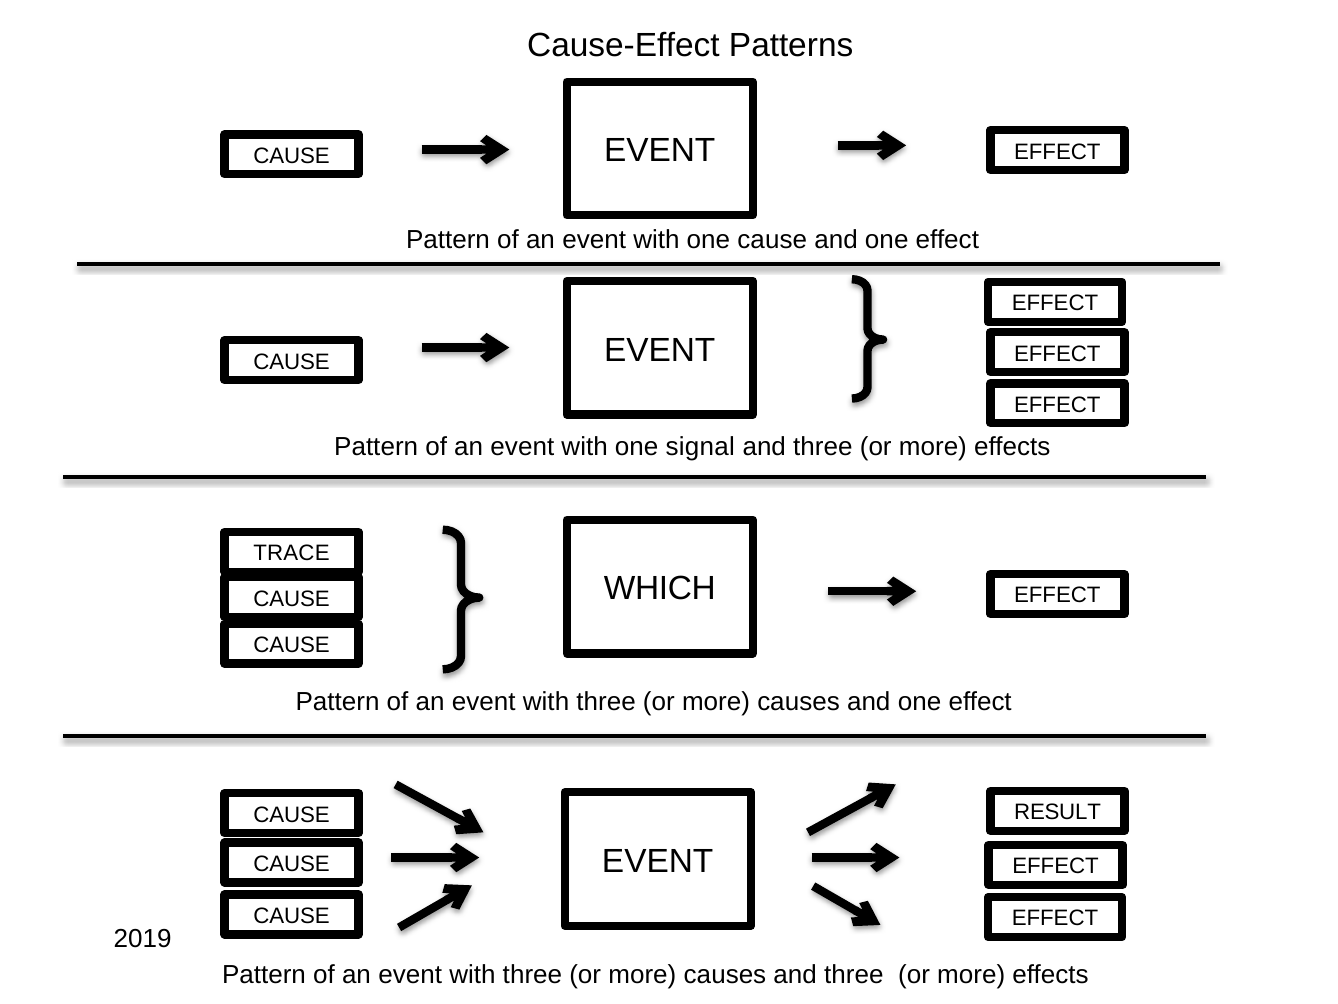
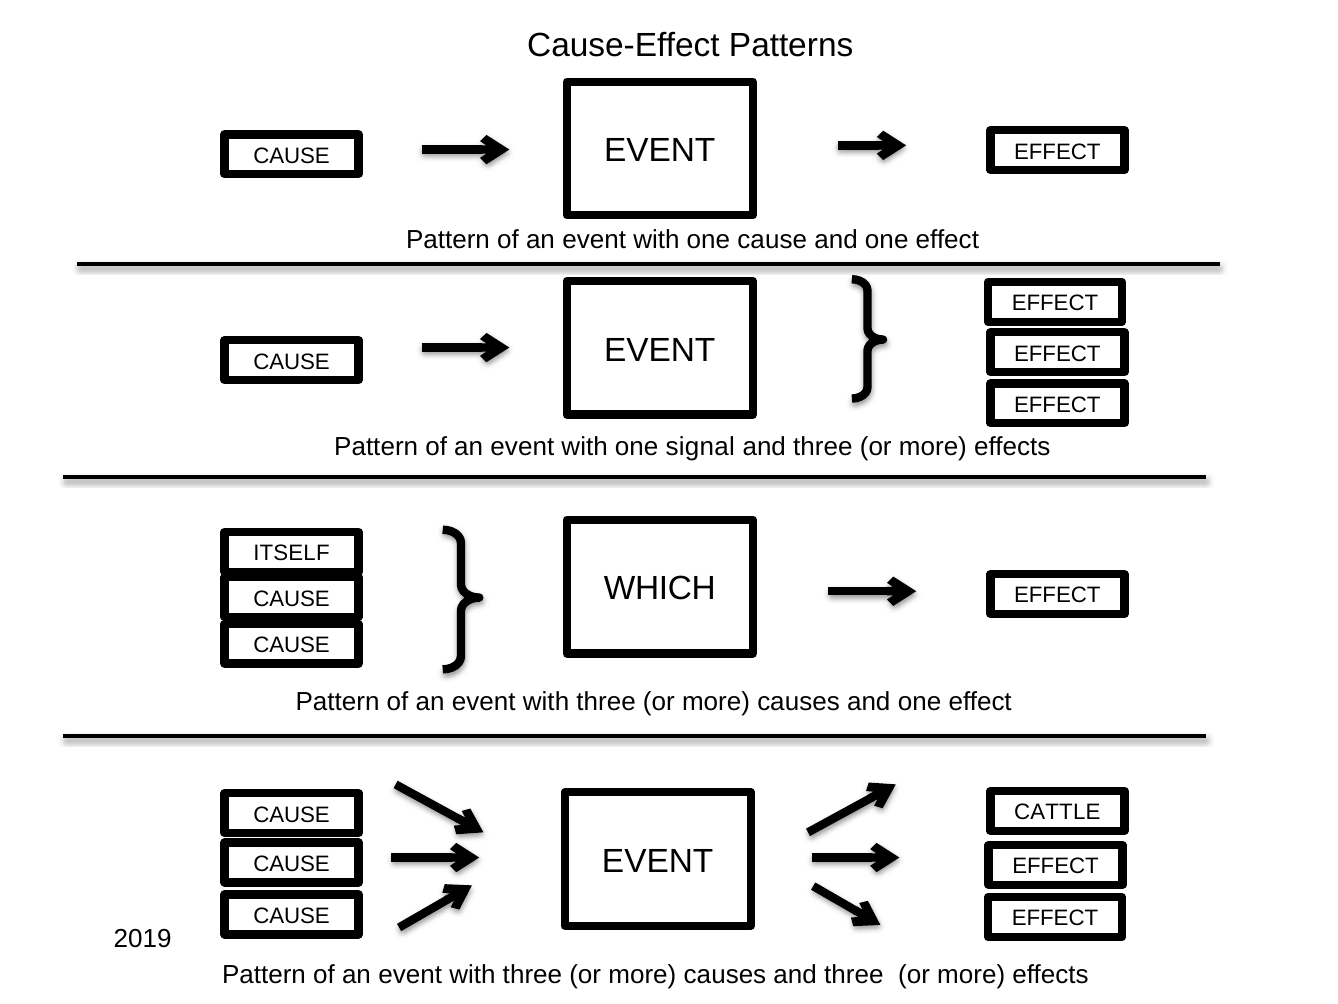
TRACE: TRACE -> ITSELF (291, 553)
RESULT: RESULT -> CATTLE (1057, 812)
